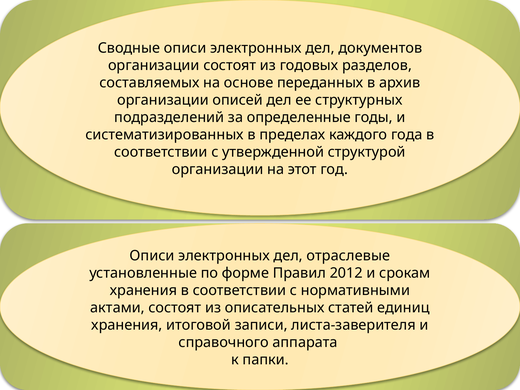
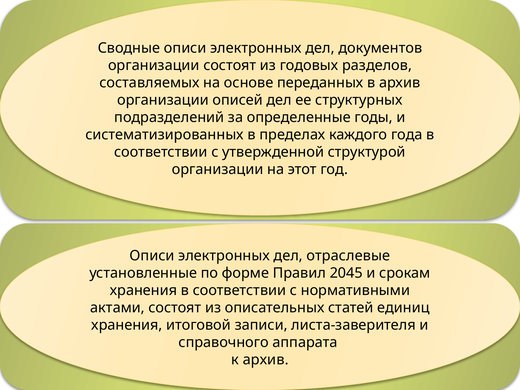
2012: 2012 -> 2045 (346, 273)
к папки: папки -> архив (266, 360)
